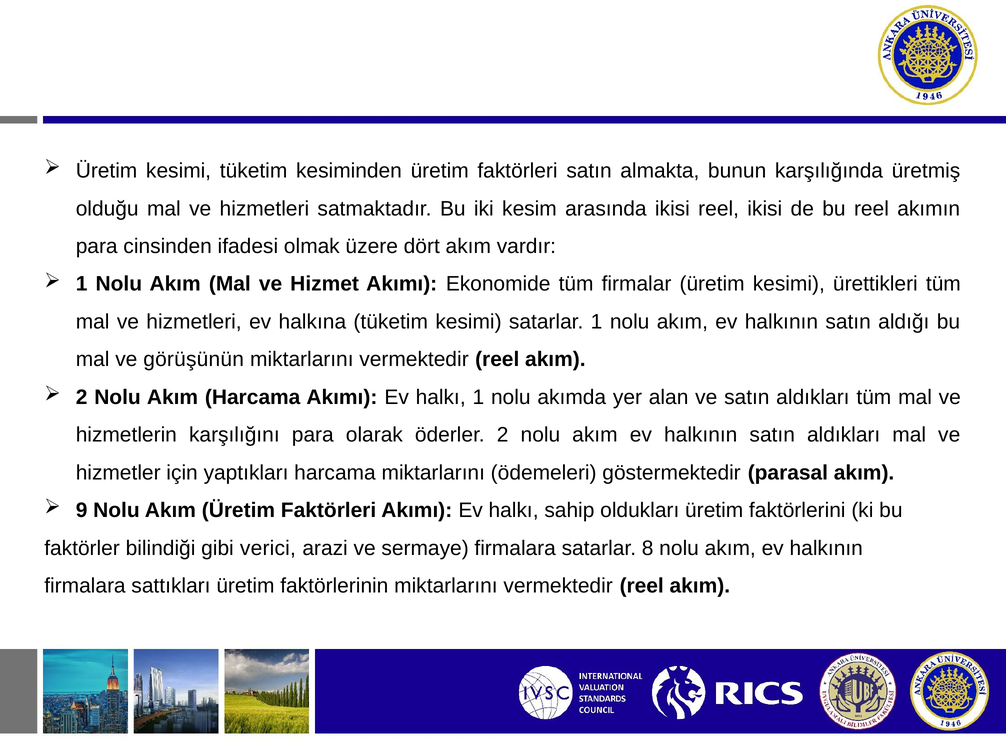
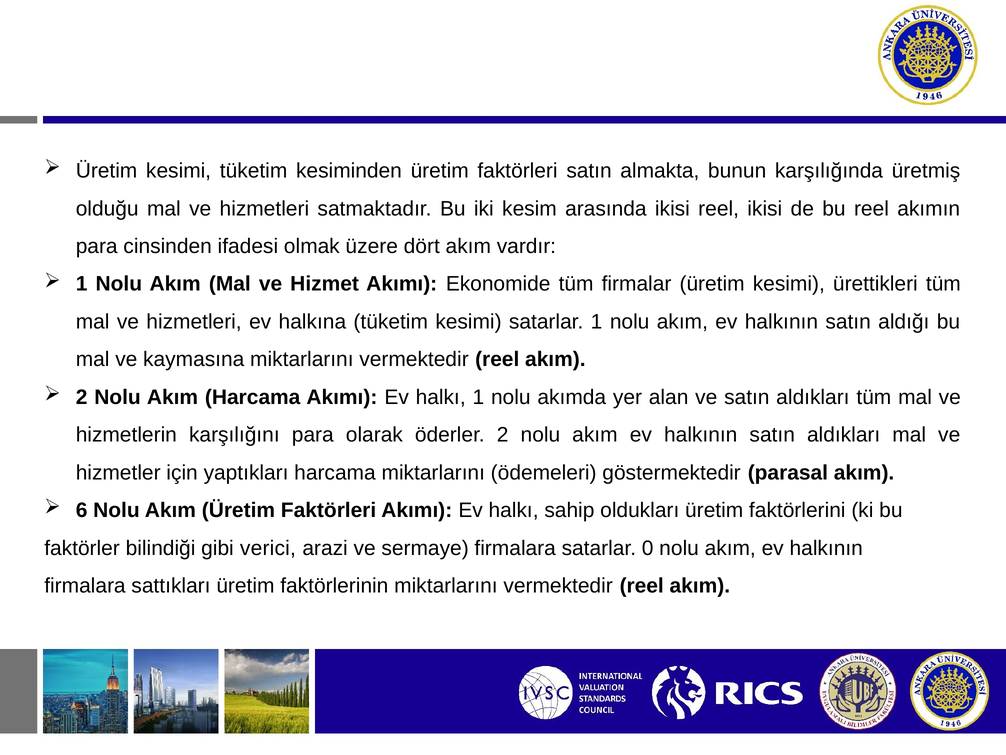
görüşünün: görüşünün -> kaymasına (194, 359)
9: 9 -> 6 (82, 510)
8: 8 -> 0 (648, 548)
